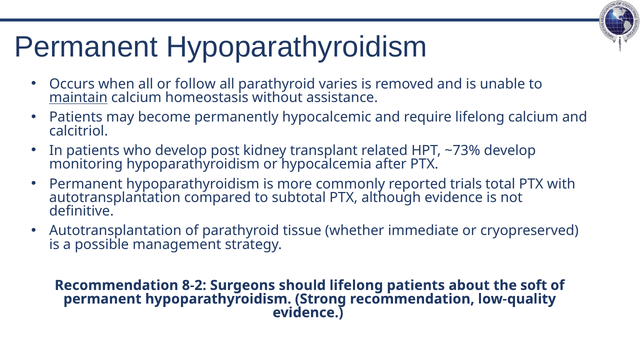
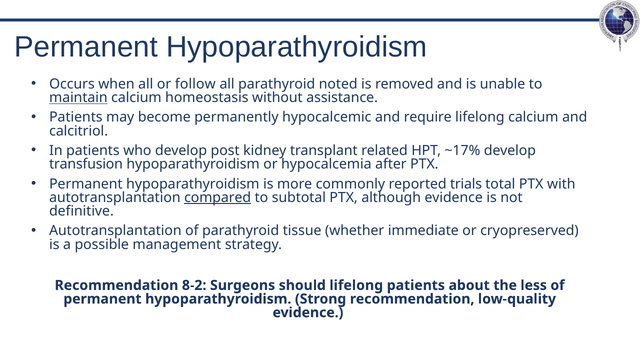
varies: varies -> noted (338, 84)
~73%: ~73% -> ~17% (462, 150)
monitoring: monitoring -> transfusion (86, 164)
compared underline: none -> present (218, 197)
soft: soft -> less (534, 285)
